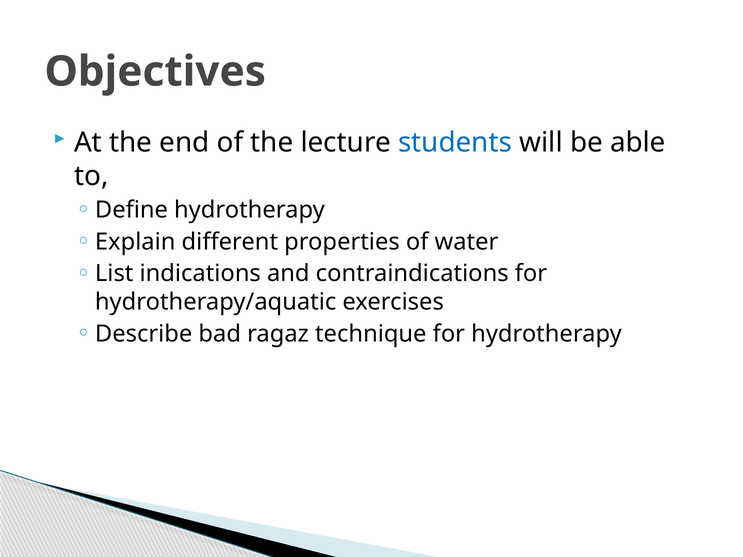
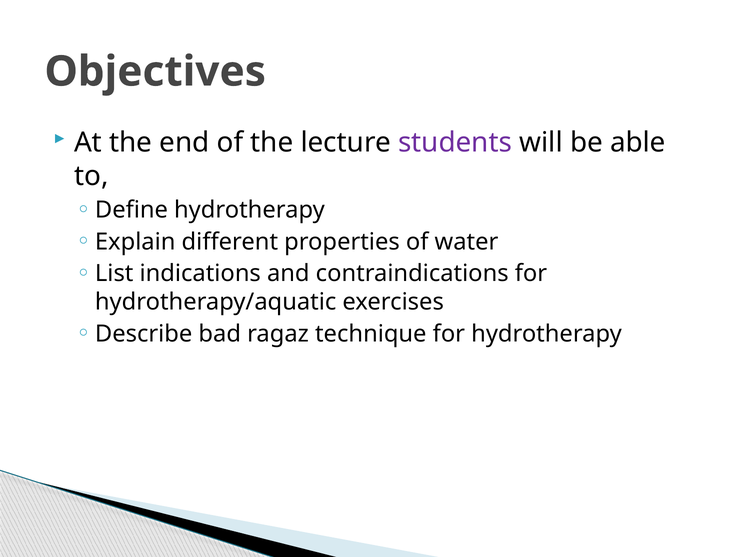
students colour: blue -> purple (455, 143)
